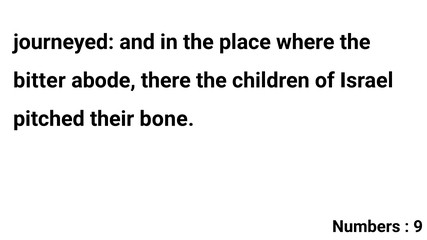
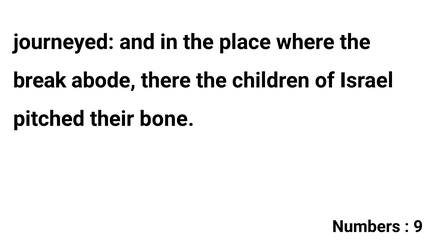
bitter: bitter -> break (40, 80)
